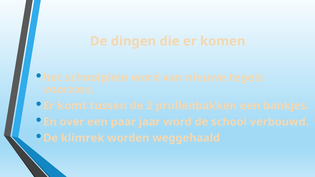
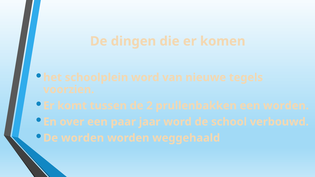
een bankjes: bankjes -> worden (286, 106)
De klimrek: klimrek -> worden (83, 138)
